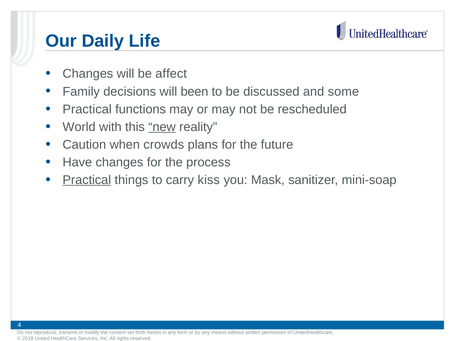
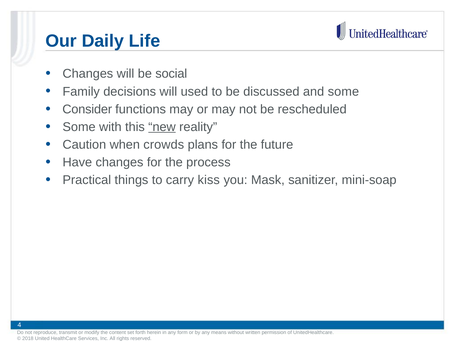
affect: affect -> social (171, 74)
been: been -> used (194, 92)
Practical: Practical -> Consider (87, 109)
World: World -> Some (79, 127)
Practical underline: present -> none (87, 180)
